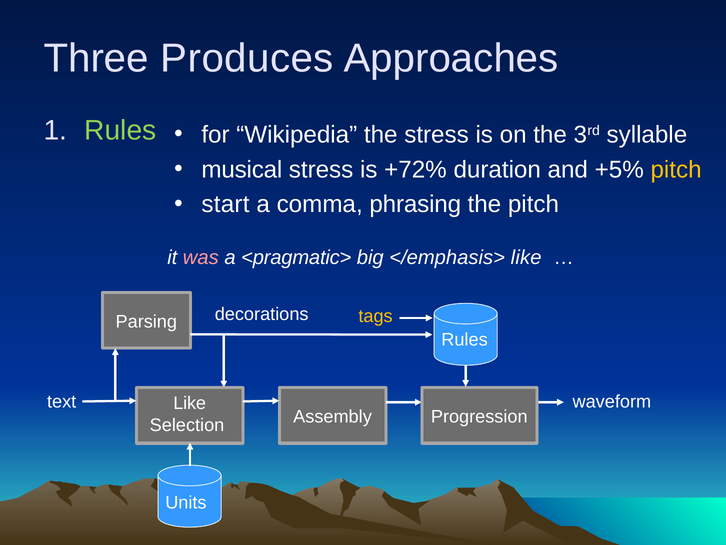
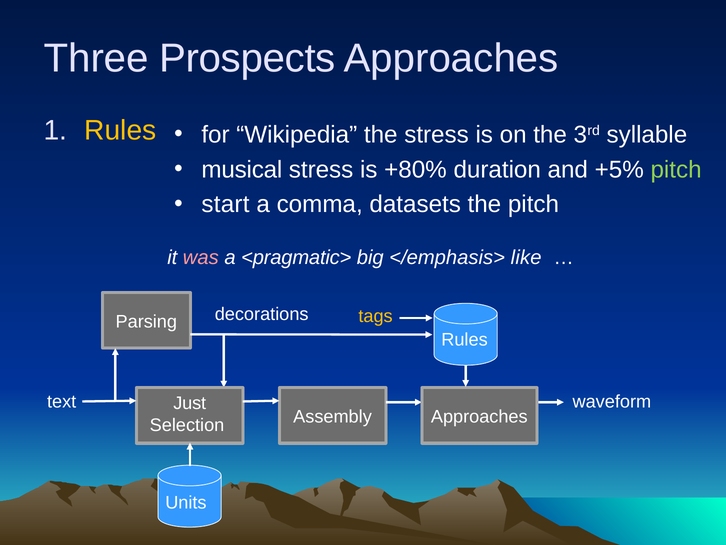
Produces: Produces -> Prospects (247, 59)
Rules colour: light green -> yellow (120, 130)
+72%: +72% -> +80% (415, 169)
pitch colour: yellow -> light green (676, 169)
phrasing: phrasing -> datasets (415, 204)
text Like: Like -> Just (190, 403)
Assembly Progression: Progression -> Approaches (479, 416)
